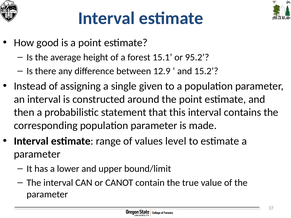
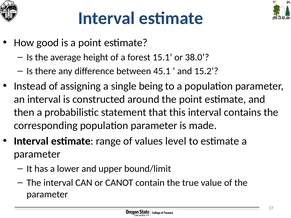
95.2: 95.2 -> 38.0 (197, 57)
12.9: 12.9 -> 45.1 (162, 71)
given: given -> being (151, 86)
